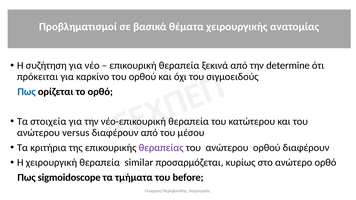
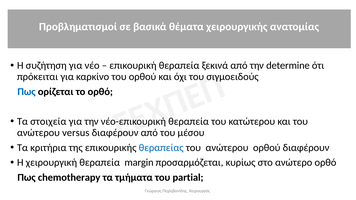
θεραπείας colour: purple -> blue (161, 148)
similar: similar -> margin (139, 163)
sigmoidoscope: sigmoidoscope -> chemotherapy (69, 178)
before: before -> partial (188, 178)
